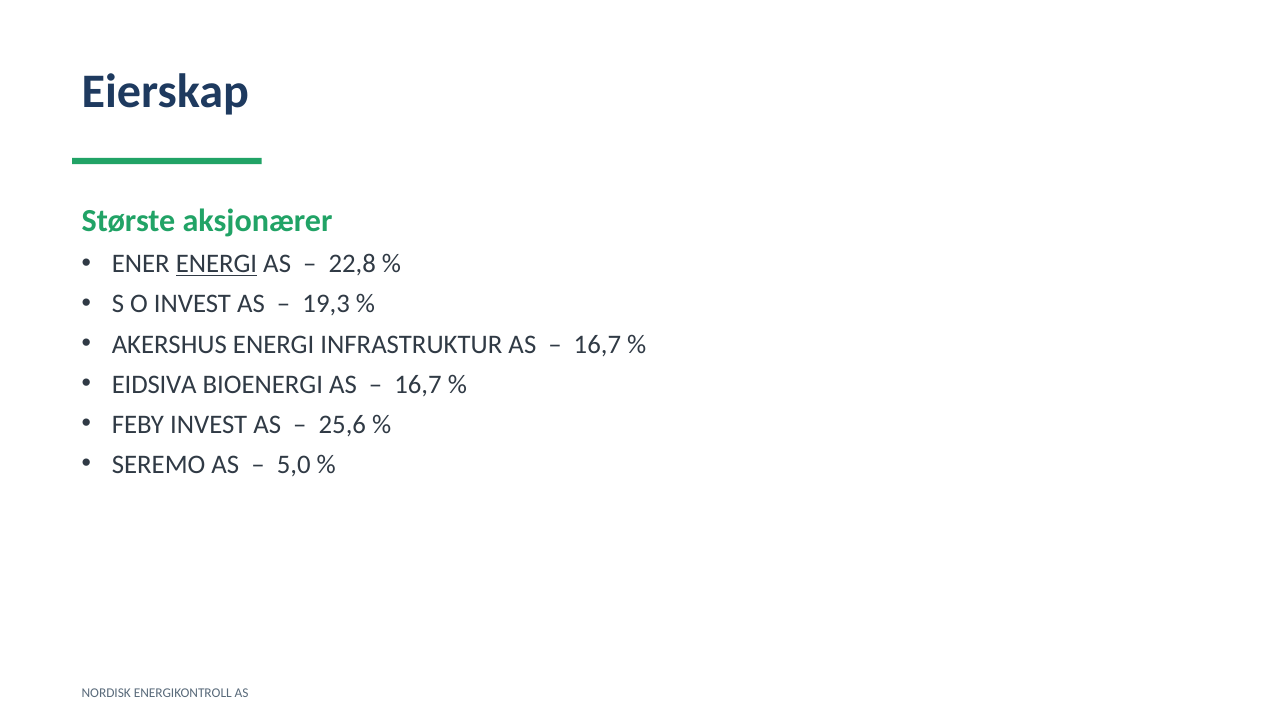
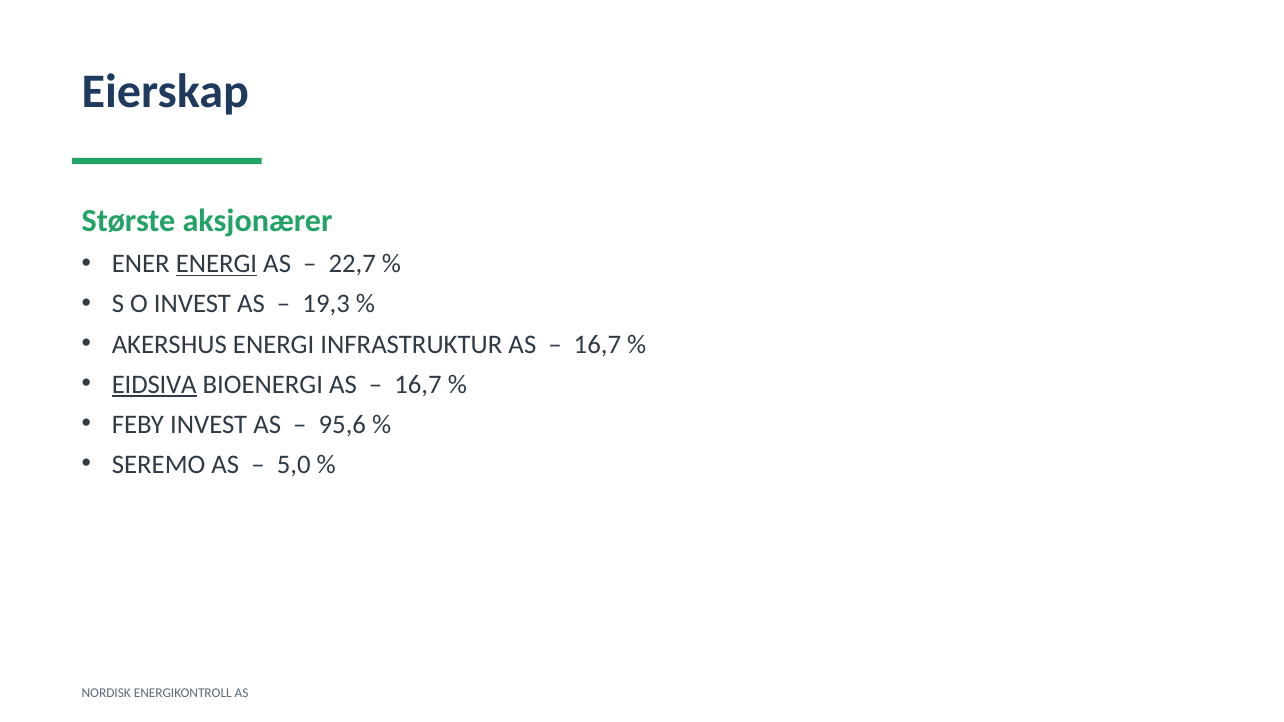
22,8: 22,8 -> 22,7 (352, 264)
EIDSIVA underline: none -> present (154, 384)
25,6: 25,6 -> 95,6 (342, 425)
